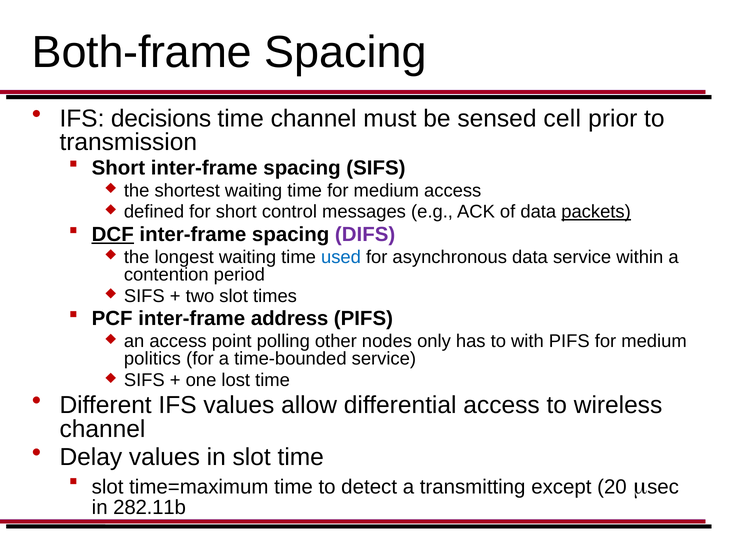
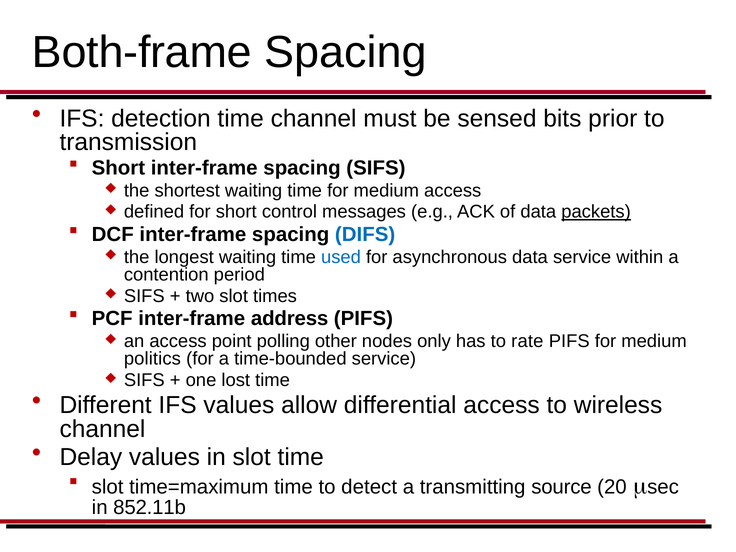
decisions: decisions -> detection (161, 119)
cell: cell -> bits (562, 119)
DCF underline: present -> none (113, 235)
DIFS colour: purple -> blue (365, 235)
with: with -> rate (527, 341)
except: except -> source (561, 487)
282.11b: 282.11b -> 852.11b (150, 508)
